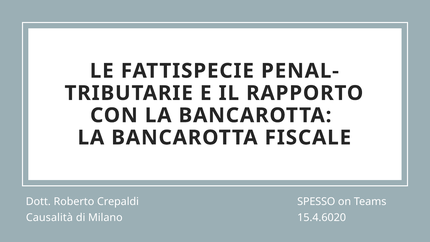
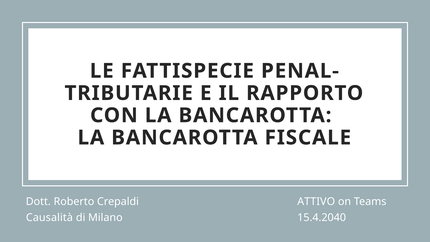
SPESSO: SPESSO -> ATTIVO (316, 201)
15.4.6020: 15.4.6020 -> 15.4.2040 (322, 217)
